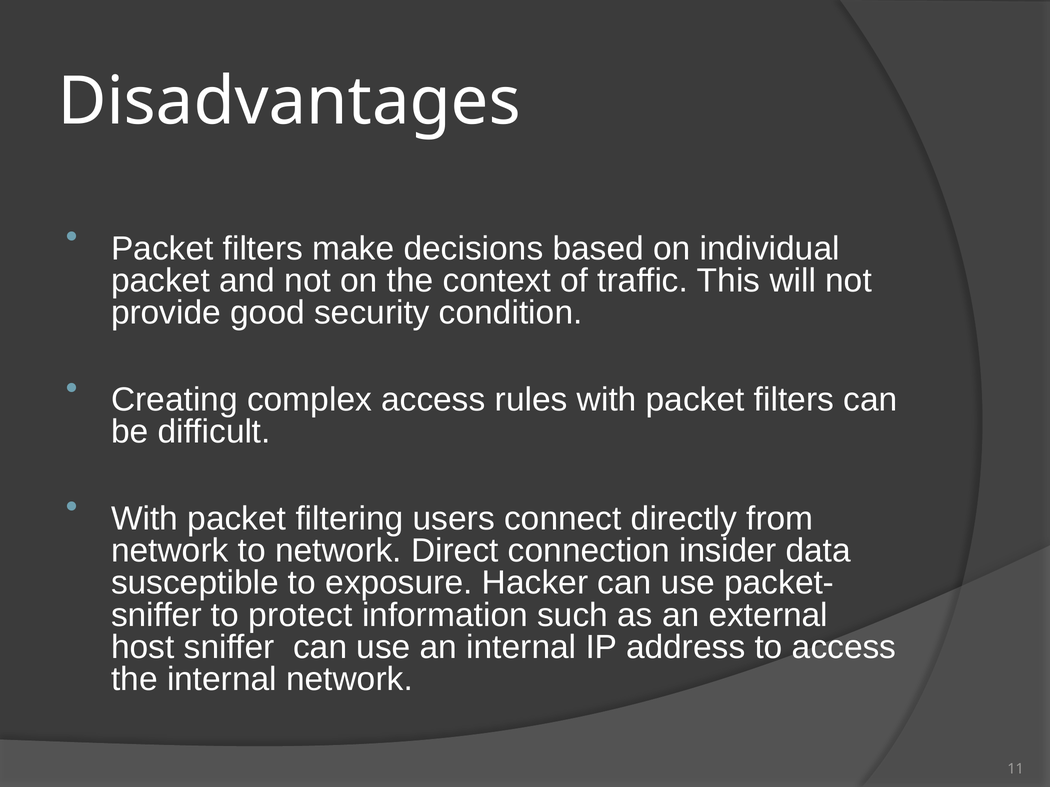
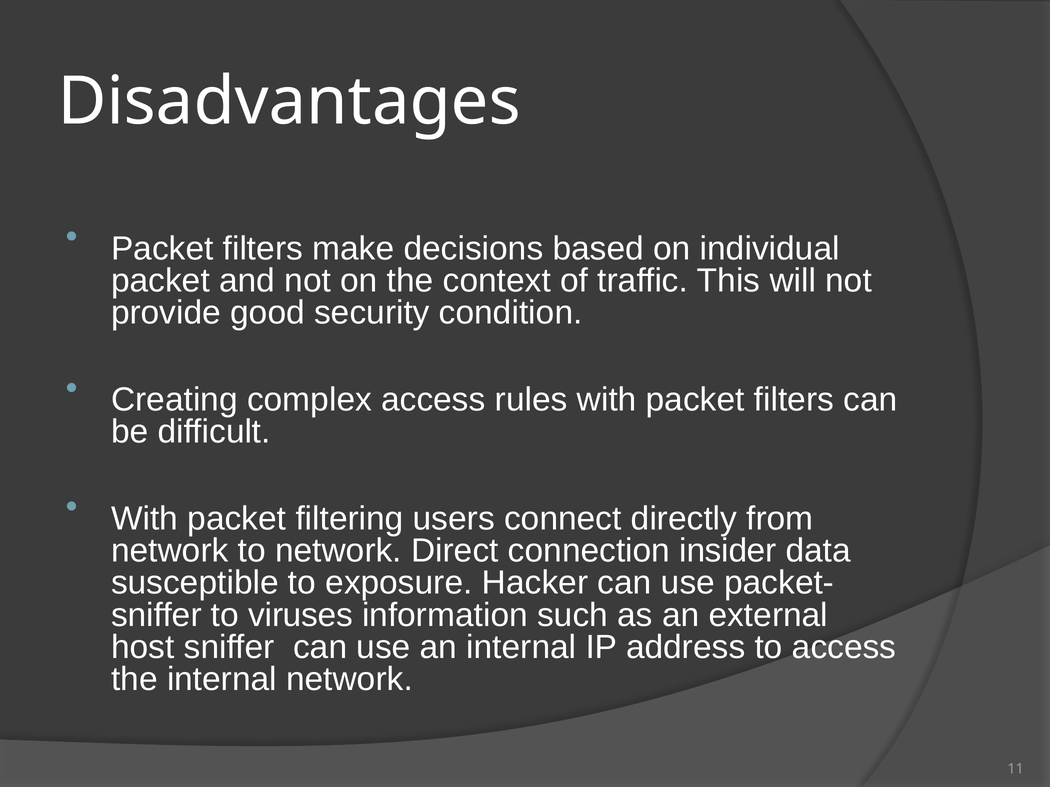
protect: protect -> viruses (301, 615)
